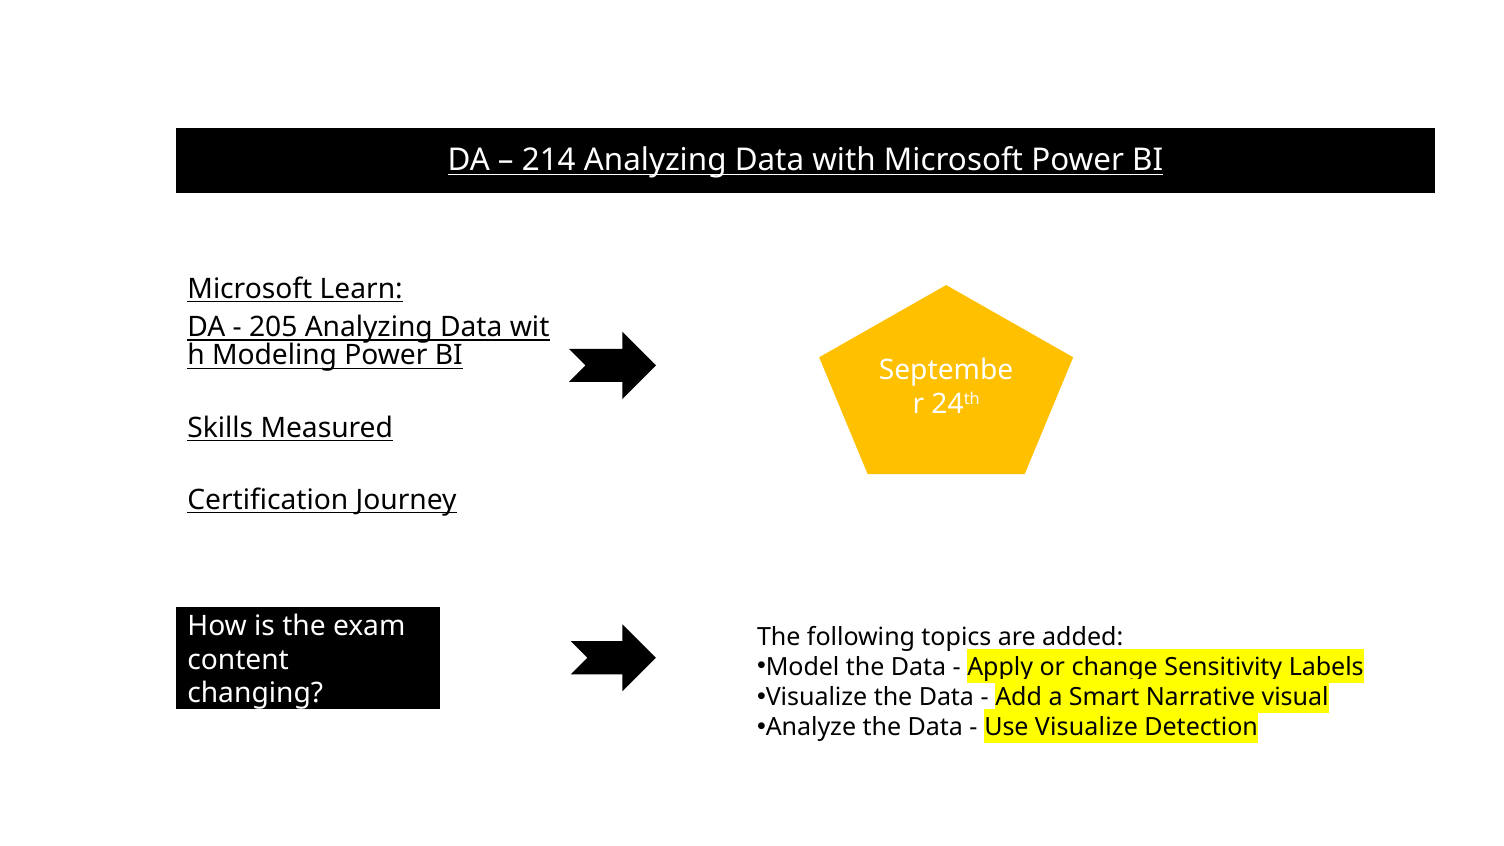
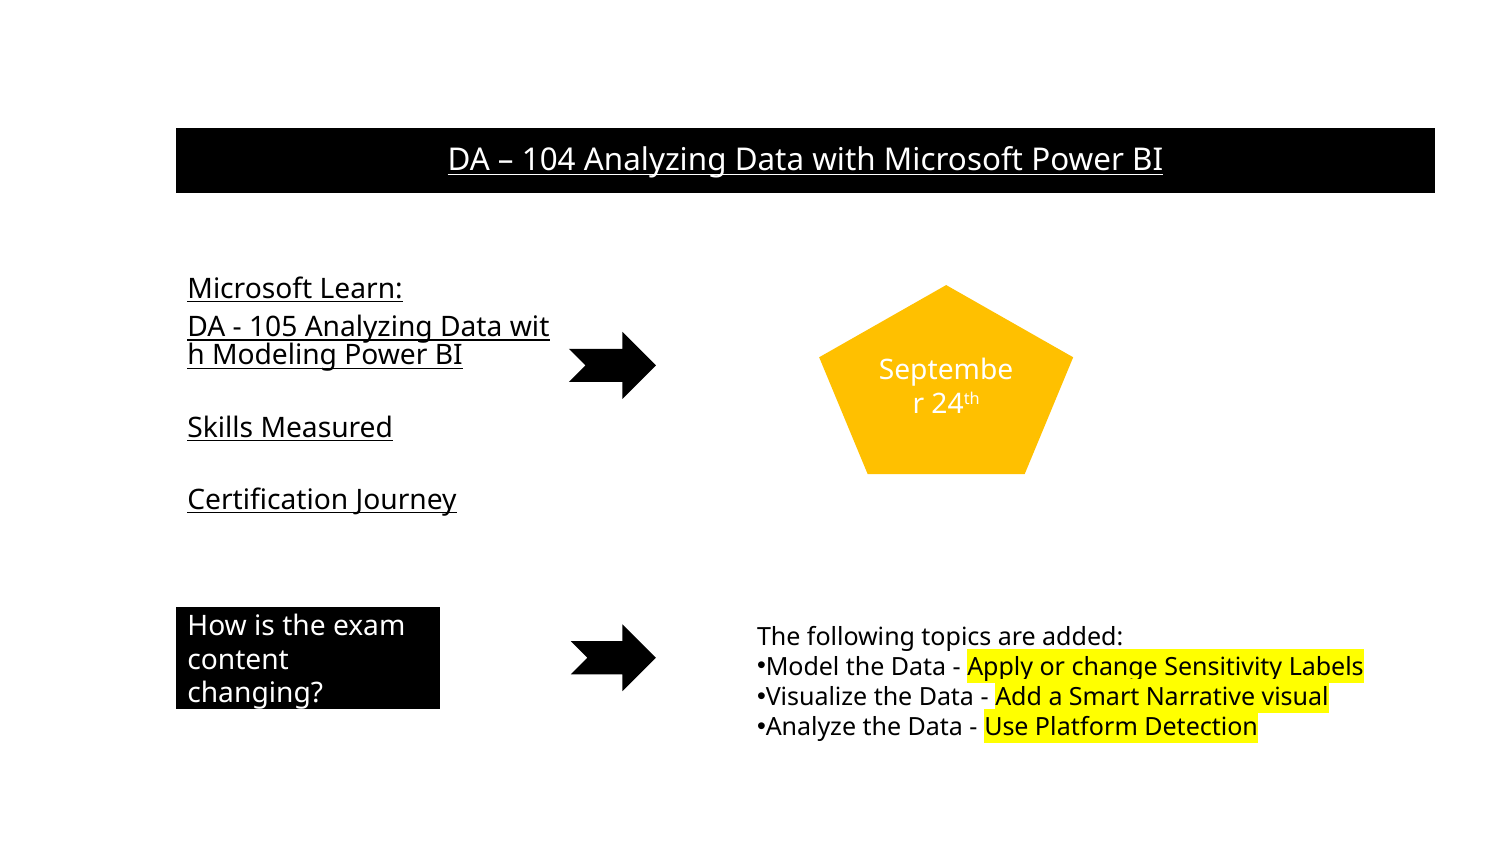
214: 214 -> 104 (549, 160)
205: 205 -> 105 (273, 327)
Use Visualize: Visualize -> Platform (1086, 727)
